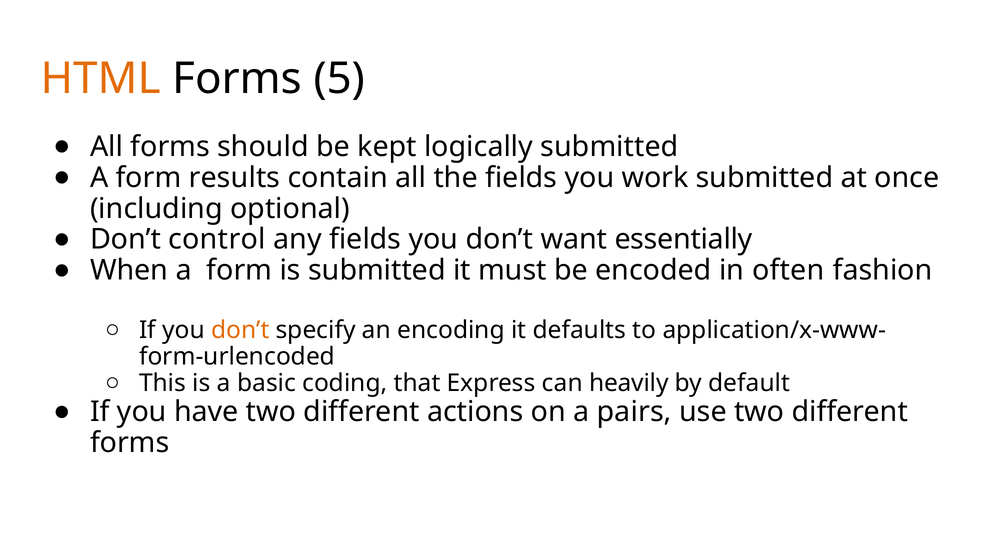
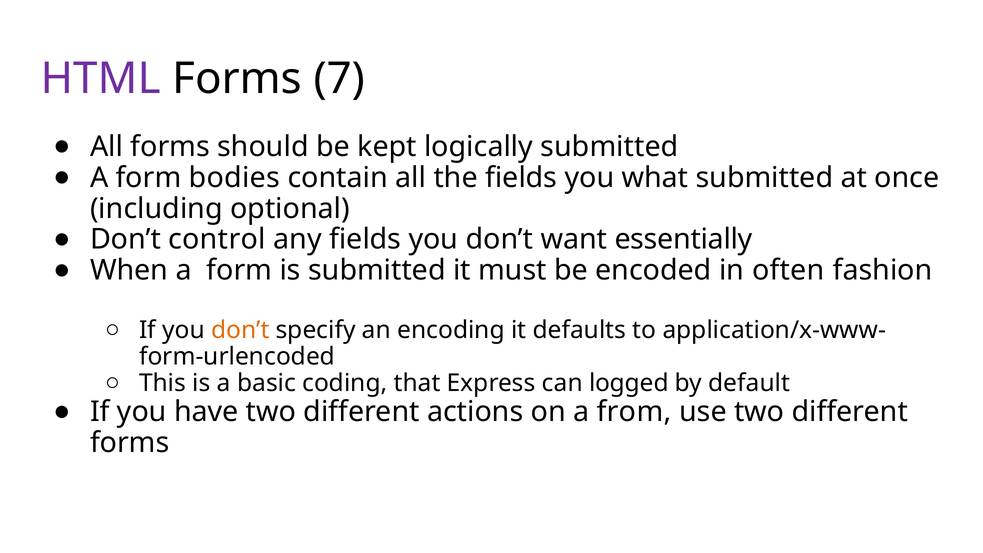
HTML colour: orange -> purple (101, 79)
5: 5 -> 7 (339, 79)
results: results -> bodies (234, 178)
work: work -> what (655, 178)
heavily: heavily -> logged (629, 383)
pairs: pairs -> from (634, 412)
